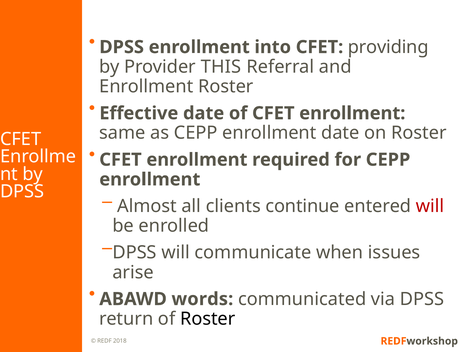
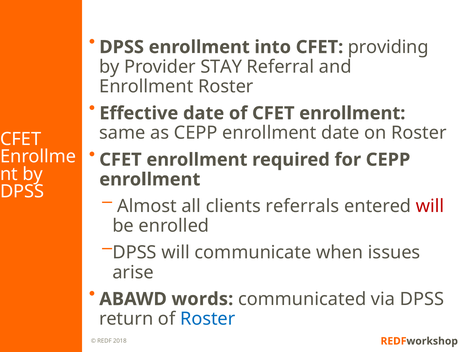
THIS: THIS -> STAY (221, 67)
continue: continue -> referrals (302, 206)
Roster colour: black -> blue (208, 319)
